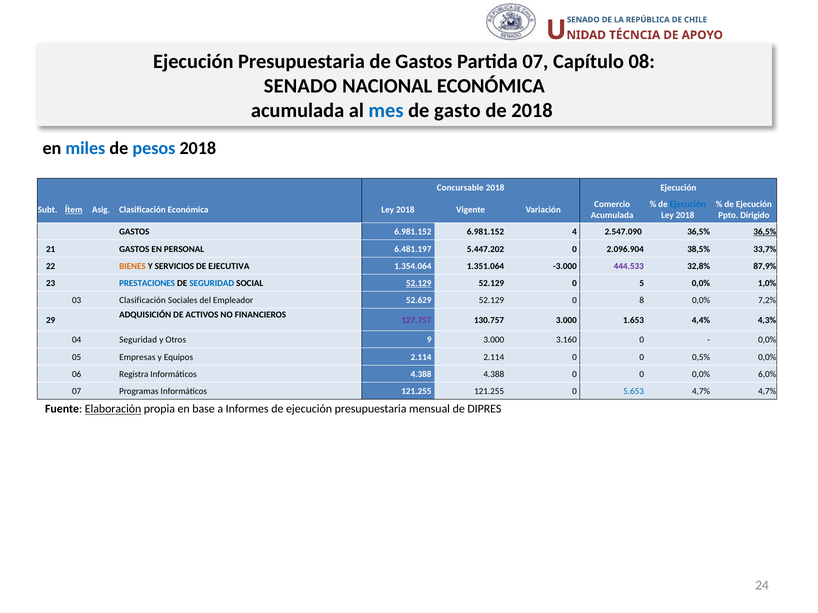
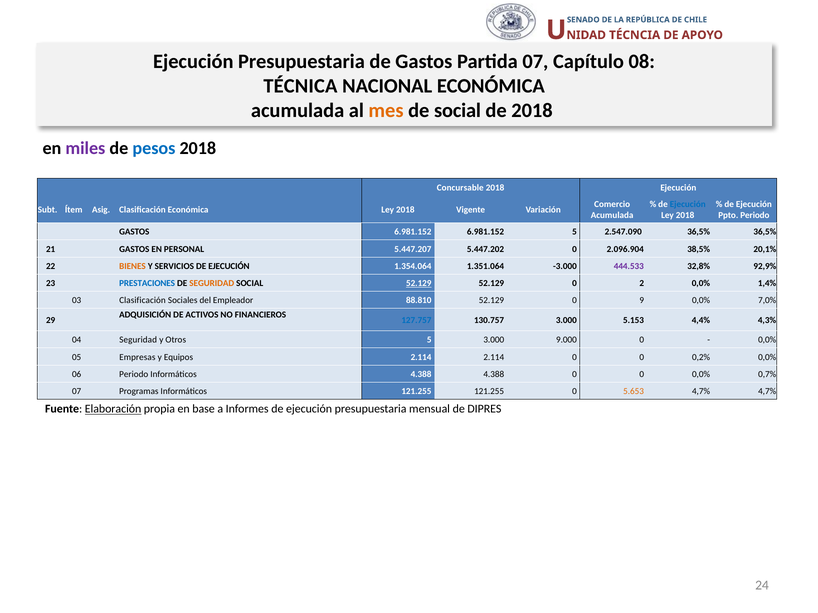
SENADO: SENADO -> TÉCNICA (300, 86)
mes colour: blue -> orange (386, 111)
de gasto: gasto -> social (458, 111)
miles colour: blue -> purple (85, 148)
Ítem underline: present -> none (74, 210)
Ppto Dirigido: Dirigido -> Periodo (755, 215)
6.981.152 4: 4 -> 5 (575, 232)
36,5% underline: present -> none (765, 232)
6.481.197: 6.481.197 -> 5.447.207 (413, 249)
33,7%: 33,7% -> 20,1% (765, 249)
SERVICIOS DE EJECUTIVA: EJECUTIVA -> EJECUCIÓN (229, 266)
87,9%: 87,9% -> 92,9% (765, 266)
SEGURIDAD colour: blue -> orange (212, 283)
5: 5 -> 2 (642, 283)
1,0%: 1,0% -> 1,4% (767, 283)
52.629: 52.629 -> 88.810 (419, 301)
8: 8 -> 9 (642, 301)
7,2%: 7,2% -> 7,0% (767, 301)
127.757 colour: purple -> blue (416, 320)
1.653: 1.653 -> 5.153 (633, 320)
Otros 9: 9 -> 5 (429, 340)
3.160: 3.160 -> 9.000 (566, 340)
0,5%: 0,5% -> 0,2% (701, 357)
06 Registra: Registra -> Periodo (134, 374)
6,0%: 6,0% -> 0,7% (767, 374)
5.653 colour: blue -> orange (634, 392)
